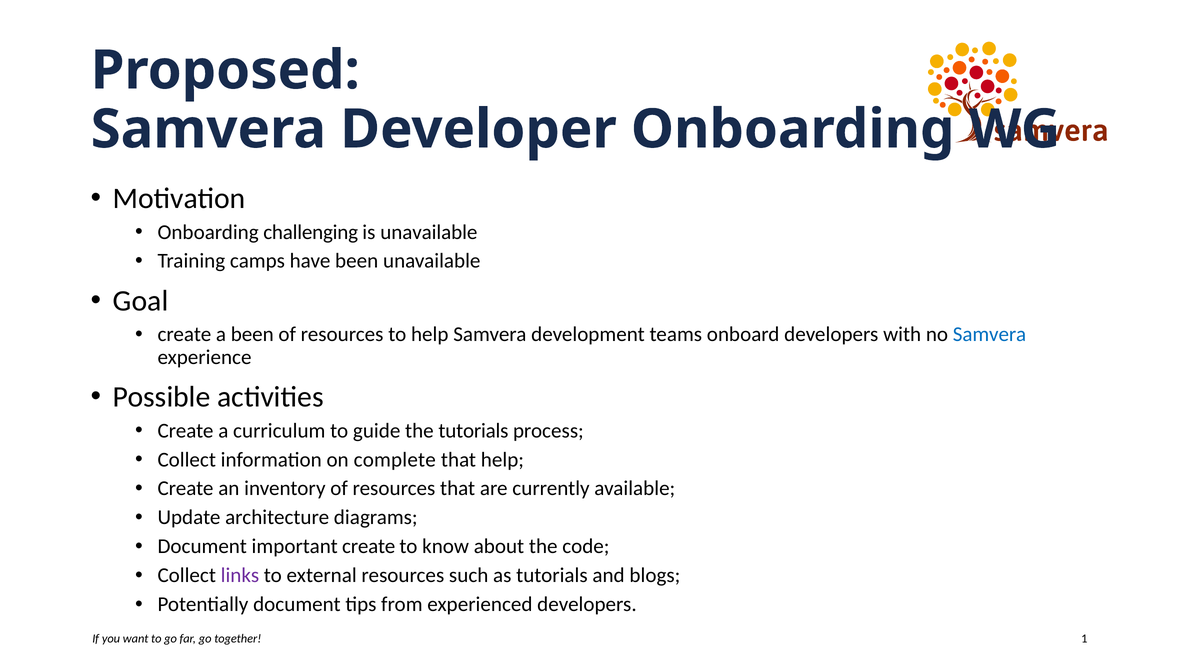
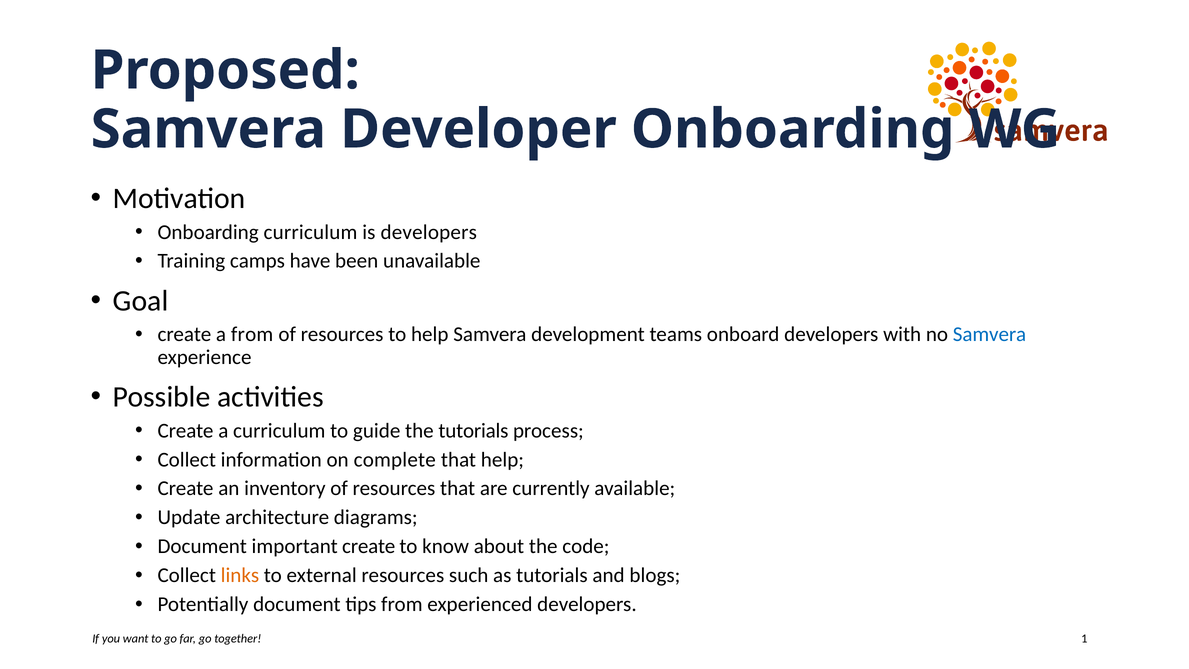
Onboarding challenging: challenging -> curriculum (310, 232)
is unavailable: unavailable -> developers (429, 232)
a been: been -> from (252, 334)
links colour: purple -> orange (240, 575)
